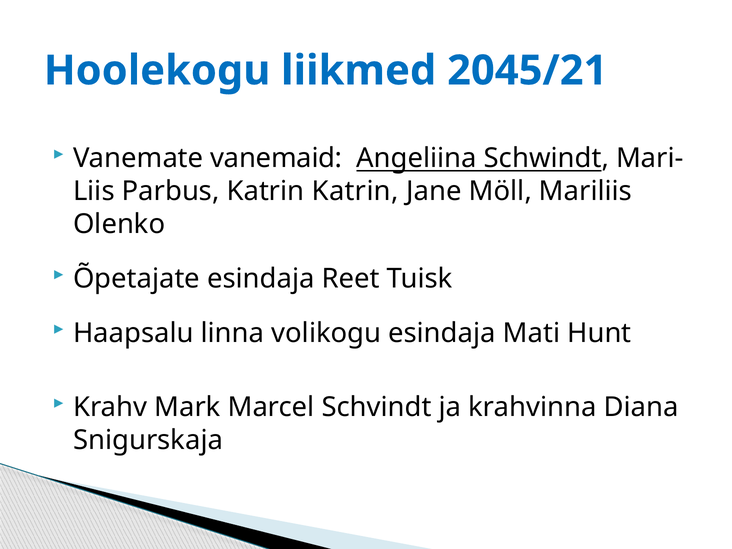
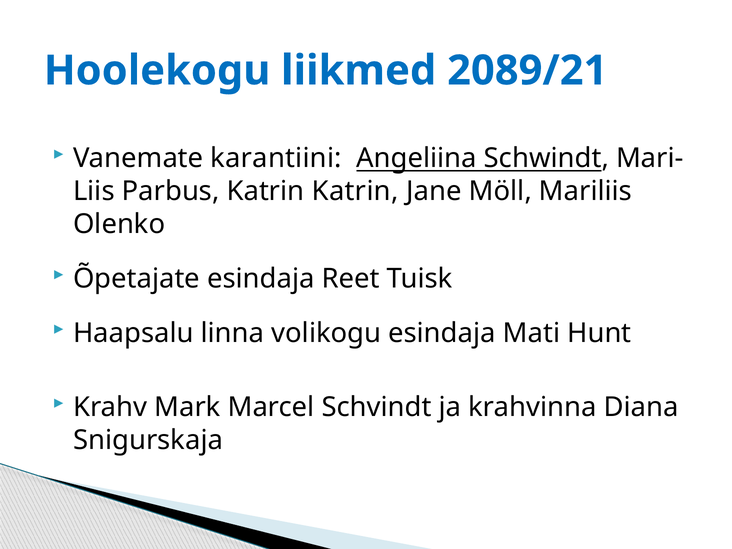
2045/21: 2045/21 -> 2089/21 (527, 71)
vanemaid: vanemaid -> karantiini (276, 158)
